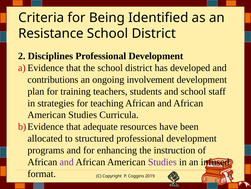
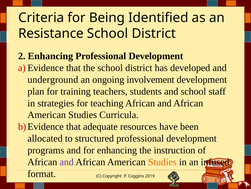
2 Disciplines: Disciplines -> Enhancing (50, 56)
contributions: contributions -> underground (53, 79)
Studies colour: purple -> orange (162, 161)
